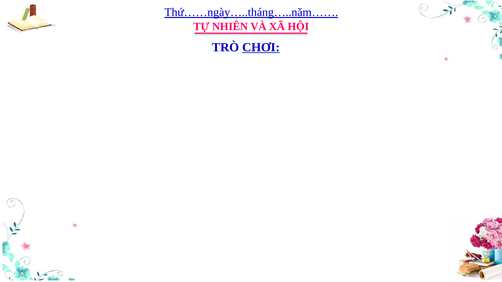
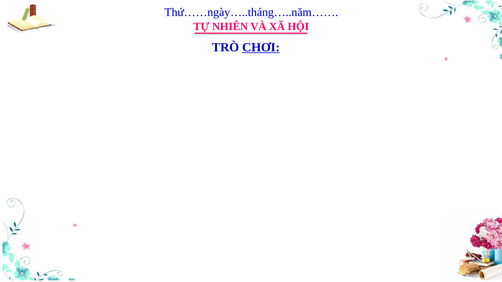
Thứ……ngày…..tháng…..năm…… underline: present -> none (251, 12)
